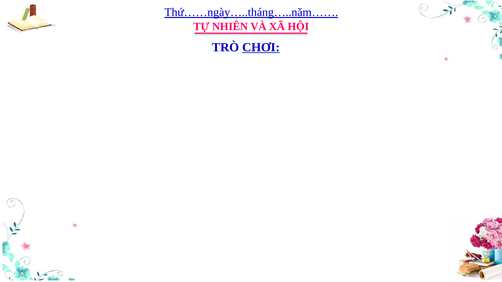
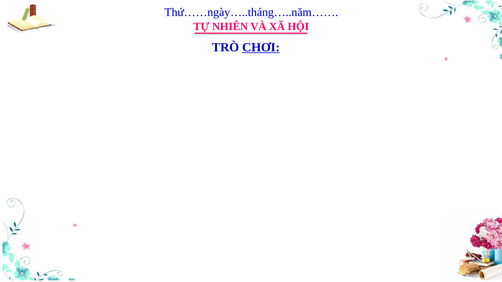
Thứ……ngày…..tháng…..năm…… underline: present -> none (251, 12)
